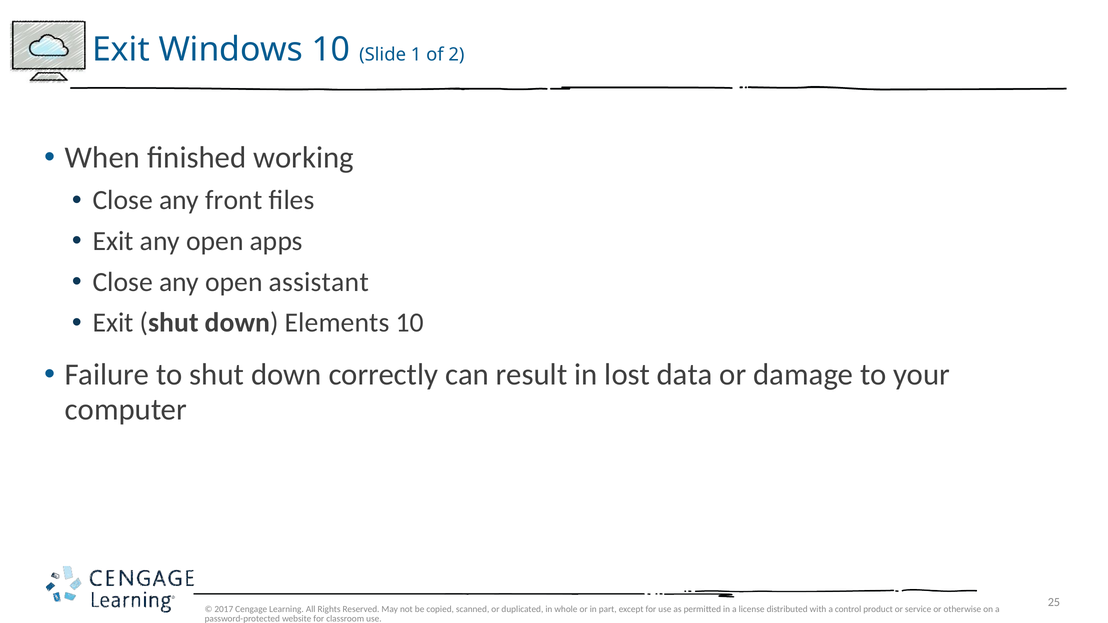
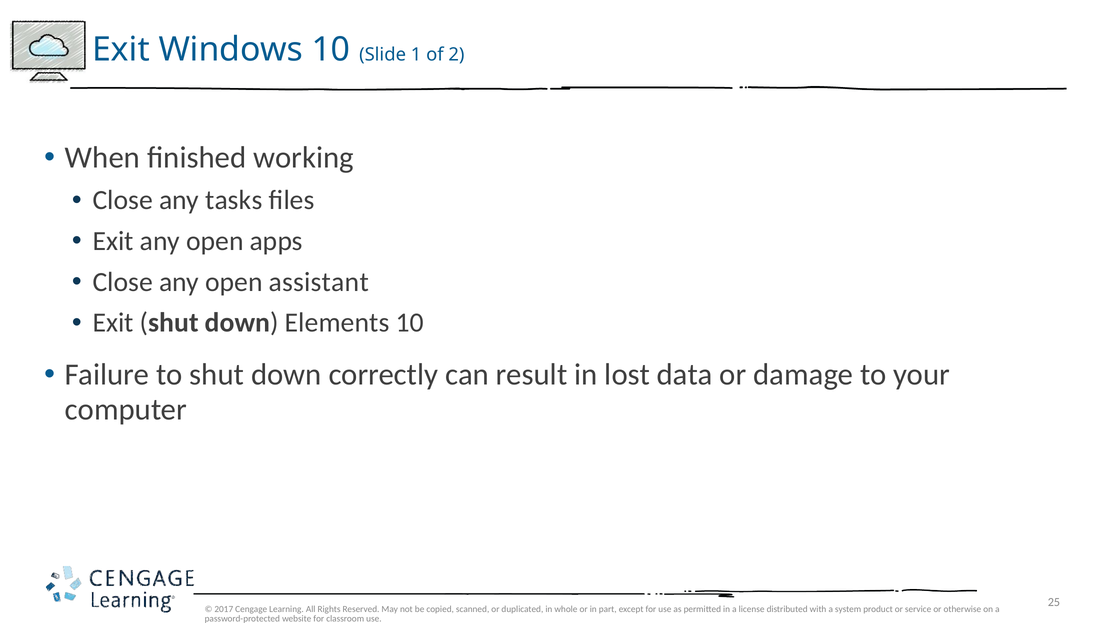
front: front -> tasks (234, 200)
control: control -> system (848, 609)
